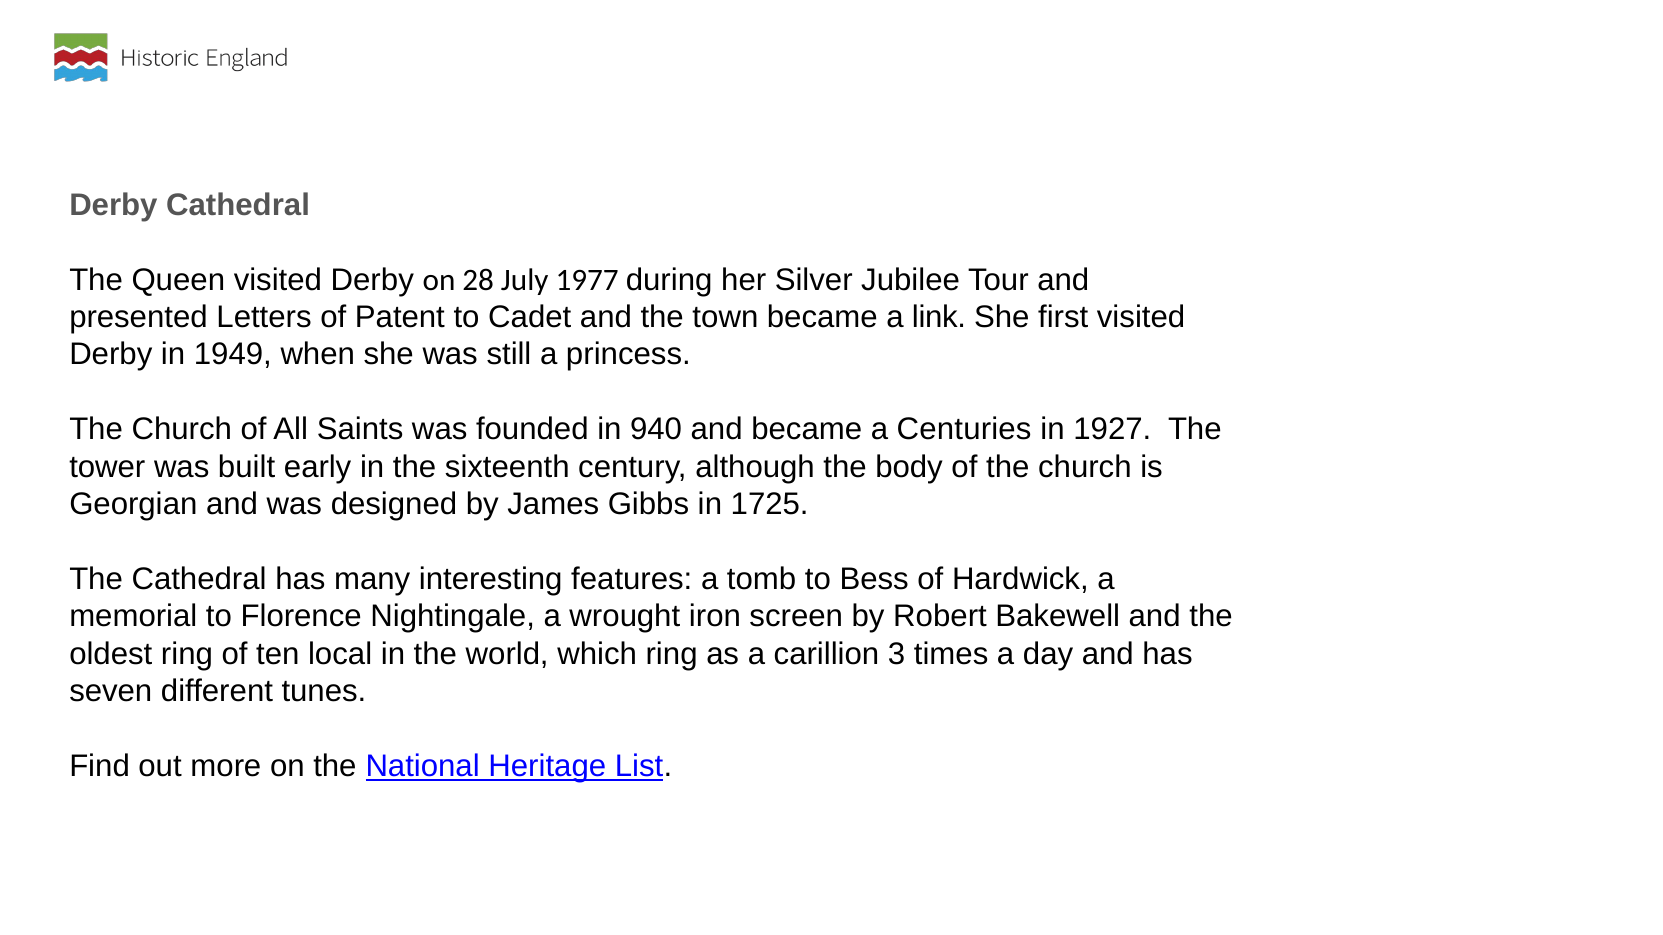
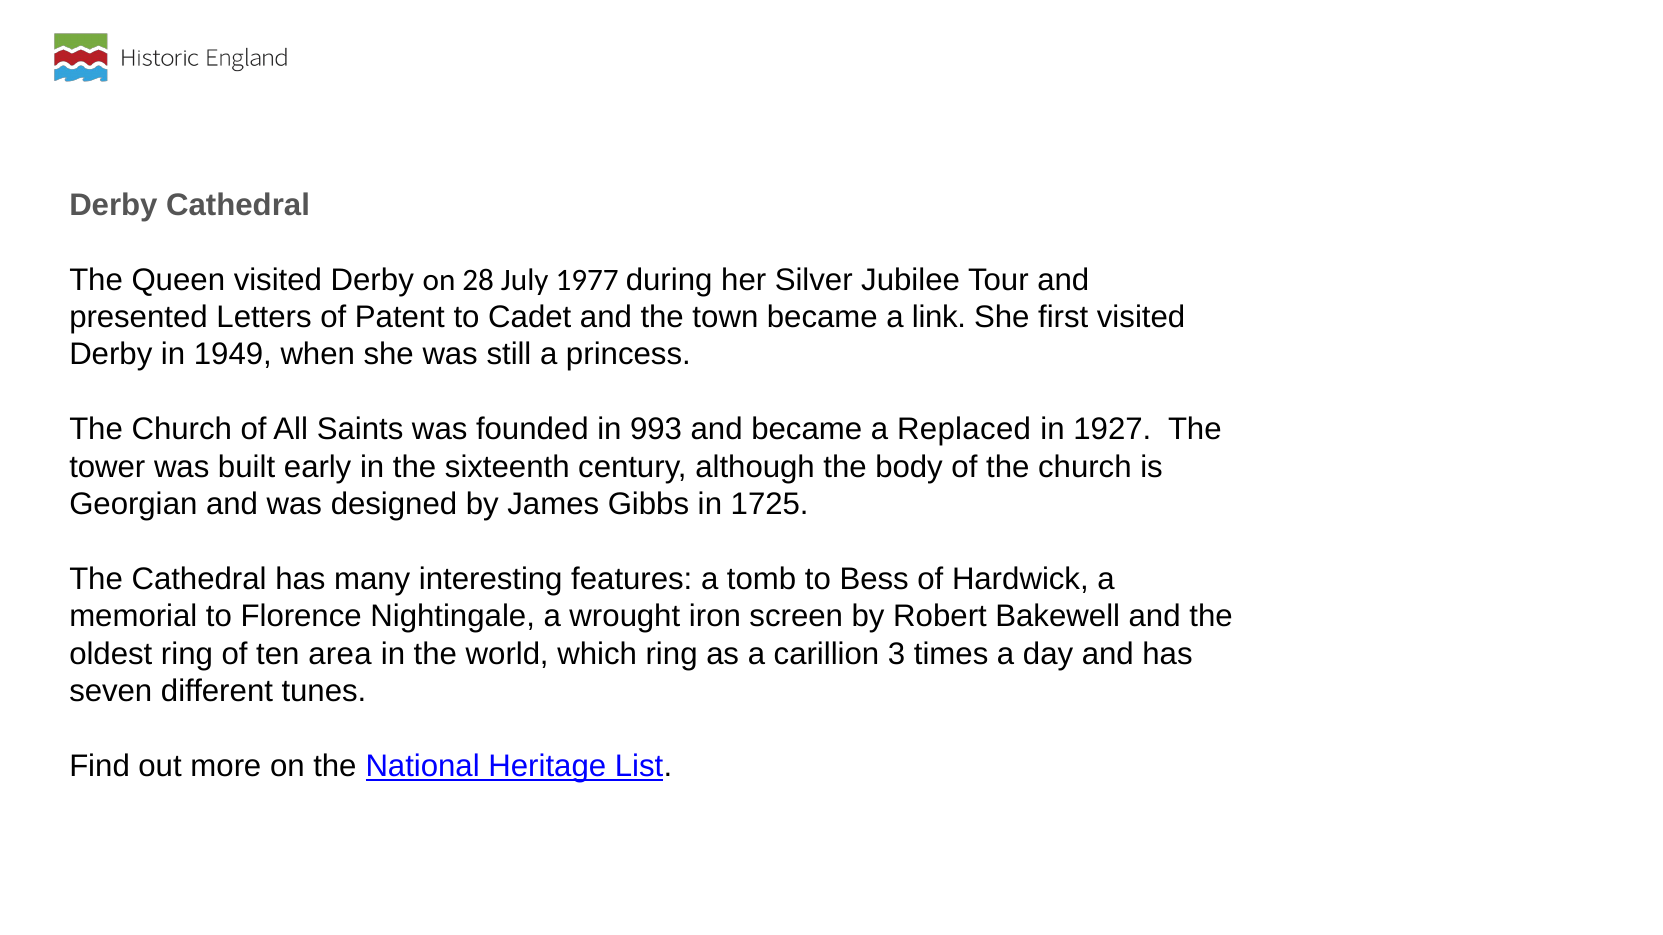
940: 940 -> 993 (656, 430)
Centuries: Centuries -> Replaced (964, 430)
local: local -> area (340, 654)
